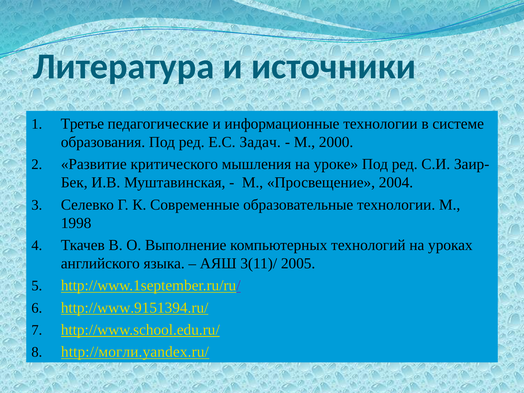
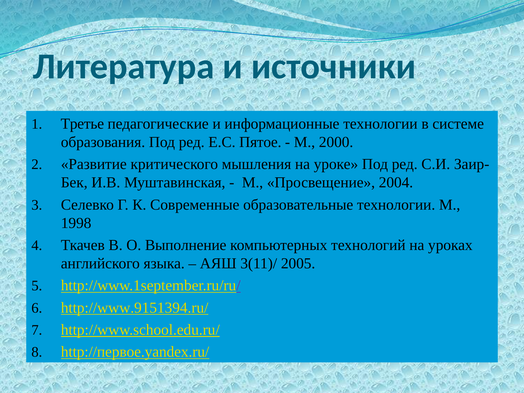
Задач: Задач -> Пятое (260, 142)
http://могли.yandex.ru/: http://могли.yandex.ru/ -> http://первое.yandex.ru/ (135, 352)
